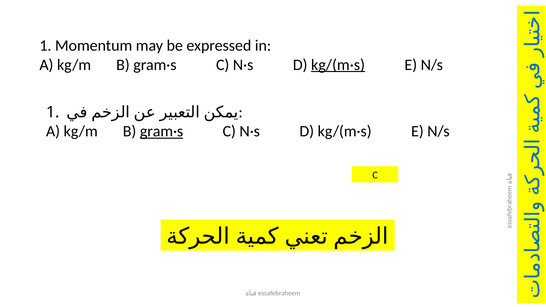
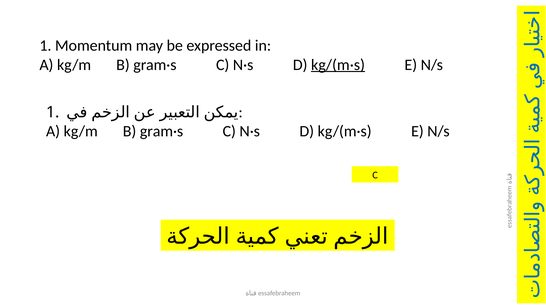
gram·s underline: present -> none (162, 131)
